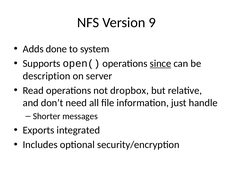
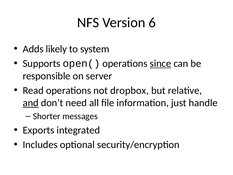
9: 9 -> 6 (152, 23)
done: done -> likely (56, 49)
description: description -> responsible (47, 76)
and underline: none -> present (31, 103)
